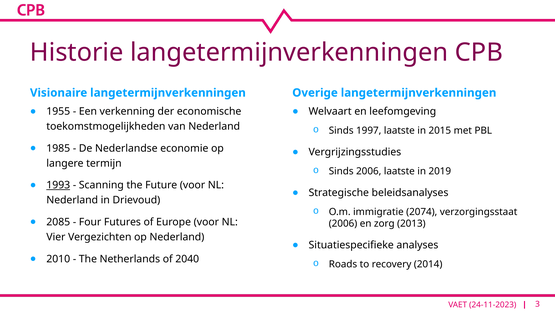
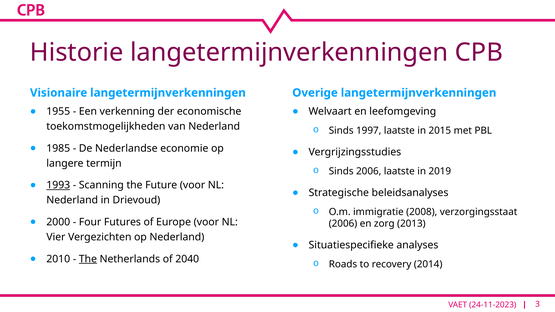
2074: 2074 -> 2008 (422, 212)
2085: 2085 -> 2000 (58, 222)
The underline: none -> present (88, 259)
